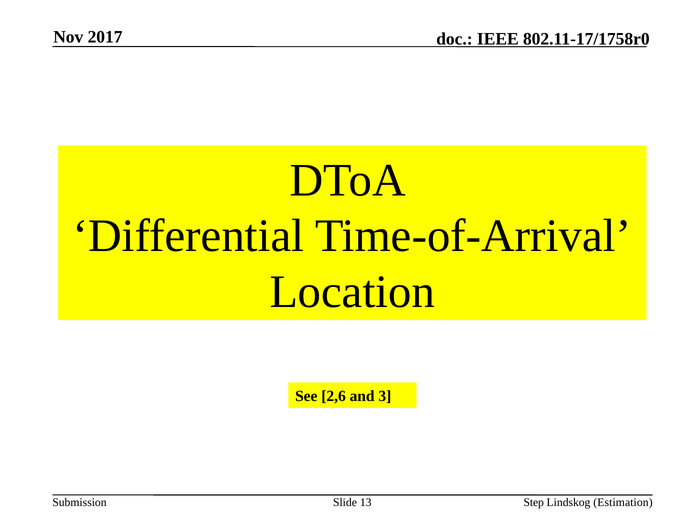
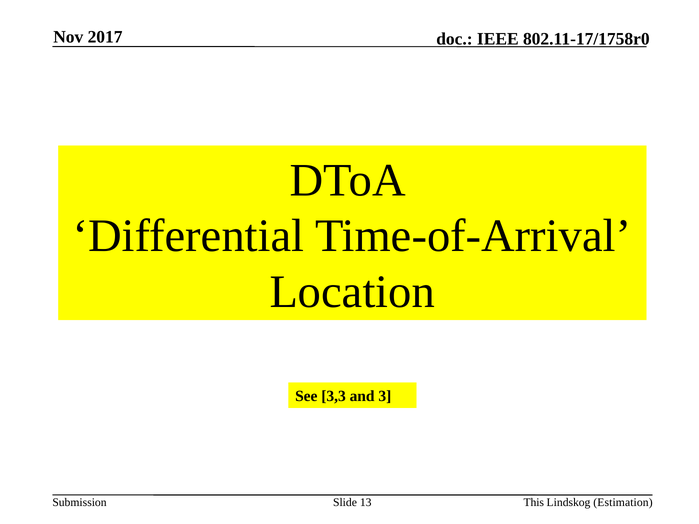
2,6: 2,6 -> 3,3 (334, 397)
Step: Step -> This (534, 503)
